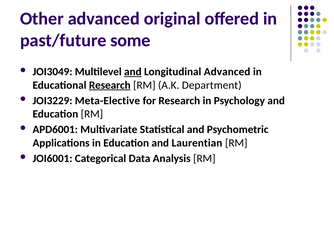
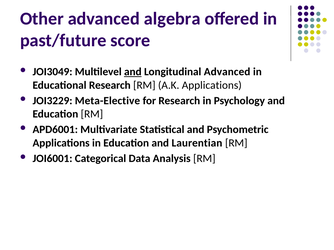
original: original -> algebra (172, 19)
some: some -> score (130, 41)
Research underline: present -> none (110, 85)
A.K Department: Department -> Applications (212, 85)
